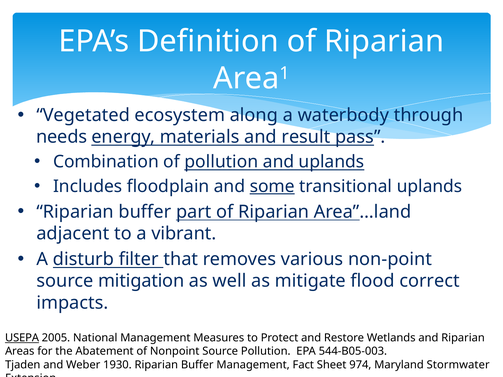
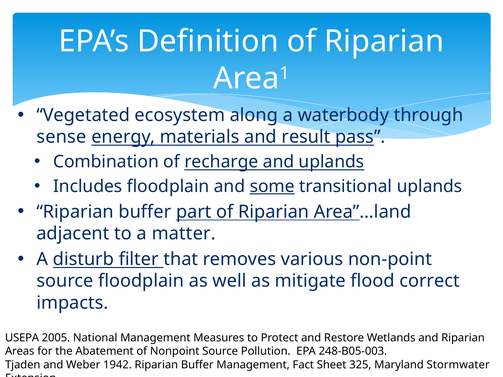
needs: needs -> sense (61, 137)
of pollution: pollution -> recharge (221, 162)
vibrant: vibrant -> matter (184, 234)
source mitigation: mitigation -> floodplain (141, 281)
USEPA underline: present -> none (22, 338)
544-B05-003: 544-B05-003 -> 248-B05-003 (353, 352)
1930: 1930 -> 1942 (117, 365)
974: 974 -> 325 (360, 365)
